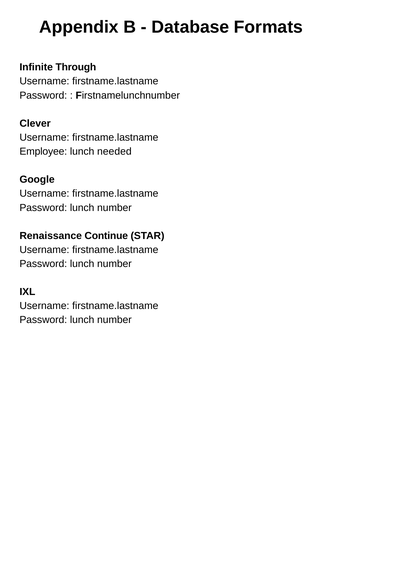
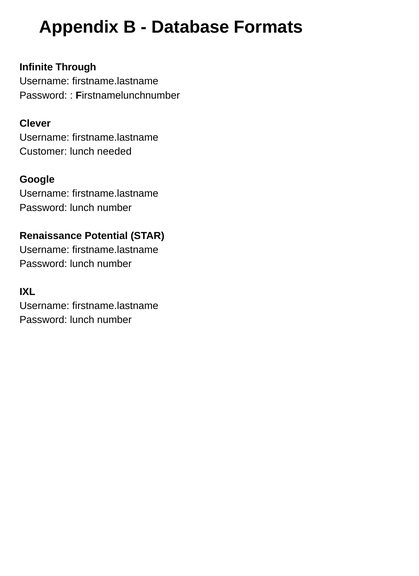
Employee: Employee -> Customer (43, 152)
Continue: Continue -> Potential (106, 236)
